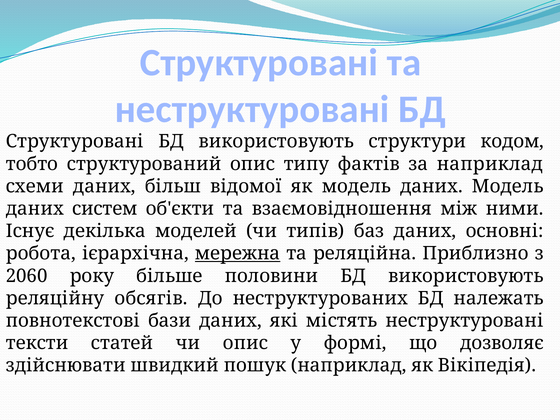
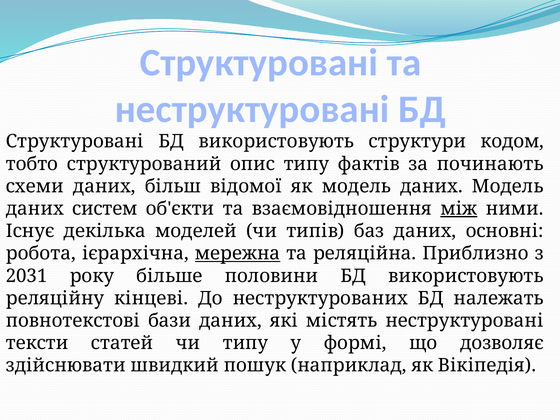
за наприклад: наприклад -> починають (490, 164)
між underline: none -> present (459, 209)
2060: 2060 -> 2031 (27, 276)
обсягів: обсягів -> кінцеві (151, 298)
чи опис: опис -> типу (245, 343)
